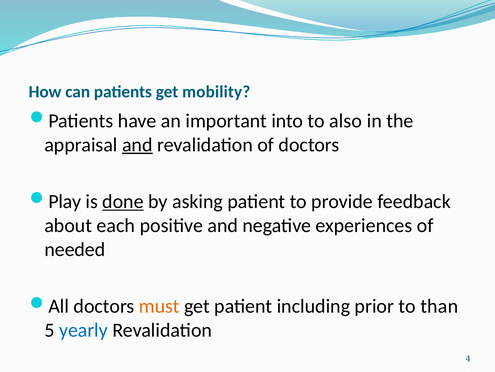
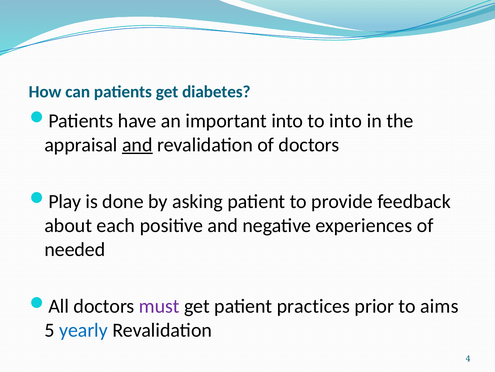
mobility: mobility -> diabetes (216, 92)
to also: also -> into (346, 121)
done underline: present -> none (123, 201)
must colour: orange -> purple (159, 306)
including: including -> practices (313, 306)
than: than -> aims (439, 306)
